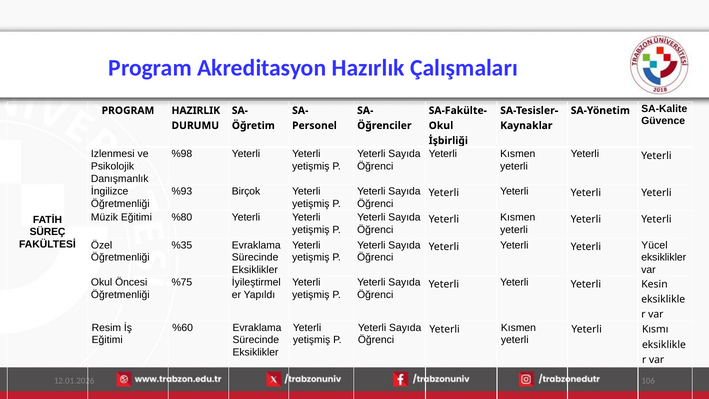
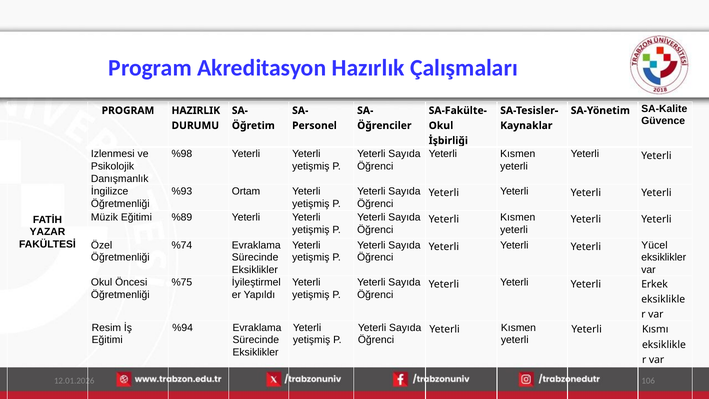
Birçok: Birçok -> Ortam (246, 191)
%80: %80 -> %89 (182, 217)
SÜREÇ: SÜREÇ -> YAZAR (47, 232)
%35: %35 -> %74 (182, 245)
Kesin: Kesin -> Erkek (655, 284)
%60: %60 -> %94 (183, 328)
